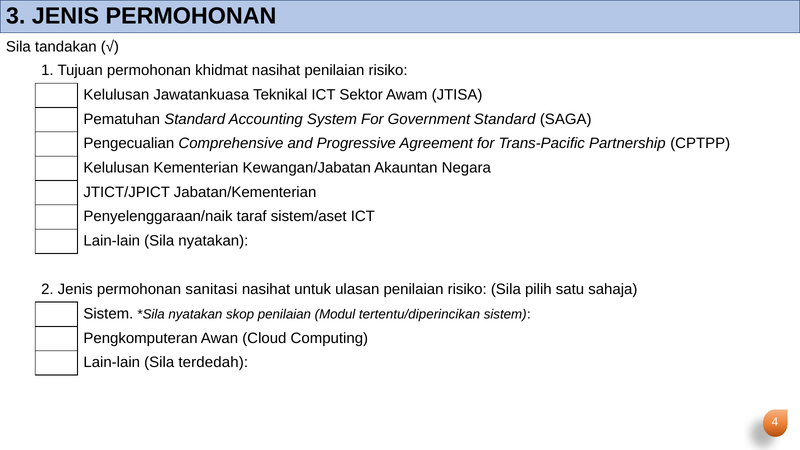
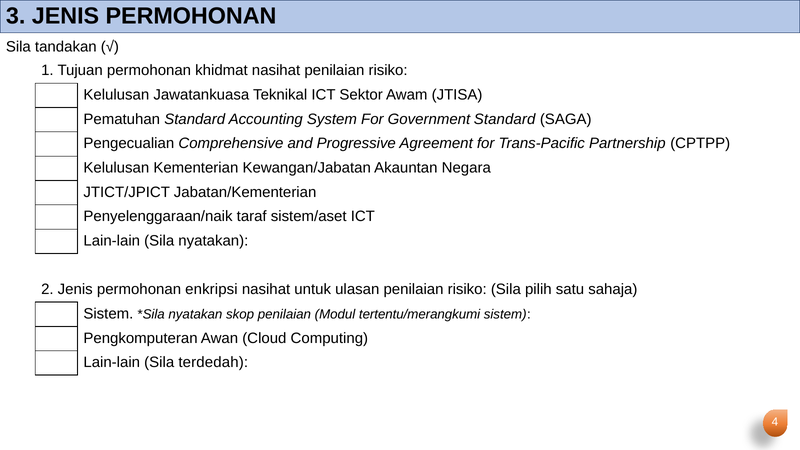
sanitasi: sanitasi -> enkripsi (211, 289)
tertentu/diperincikan: tertentu/diperincikan -> tertentu/merangkumi (420, 314)
